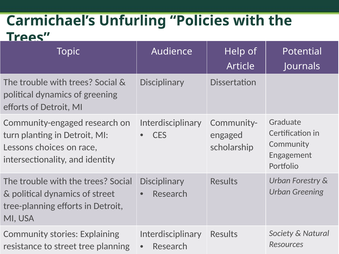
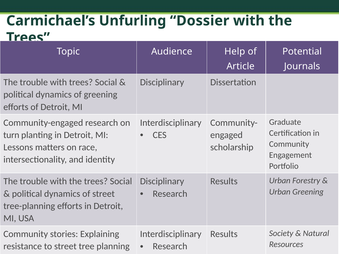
Policies: Policies -> Dossier (200, 21)
choices: choices -> matters (50, 147)
